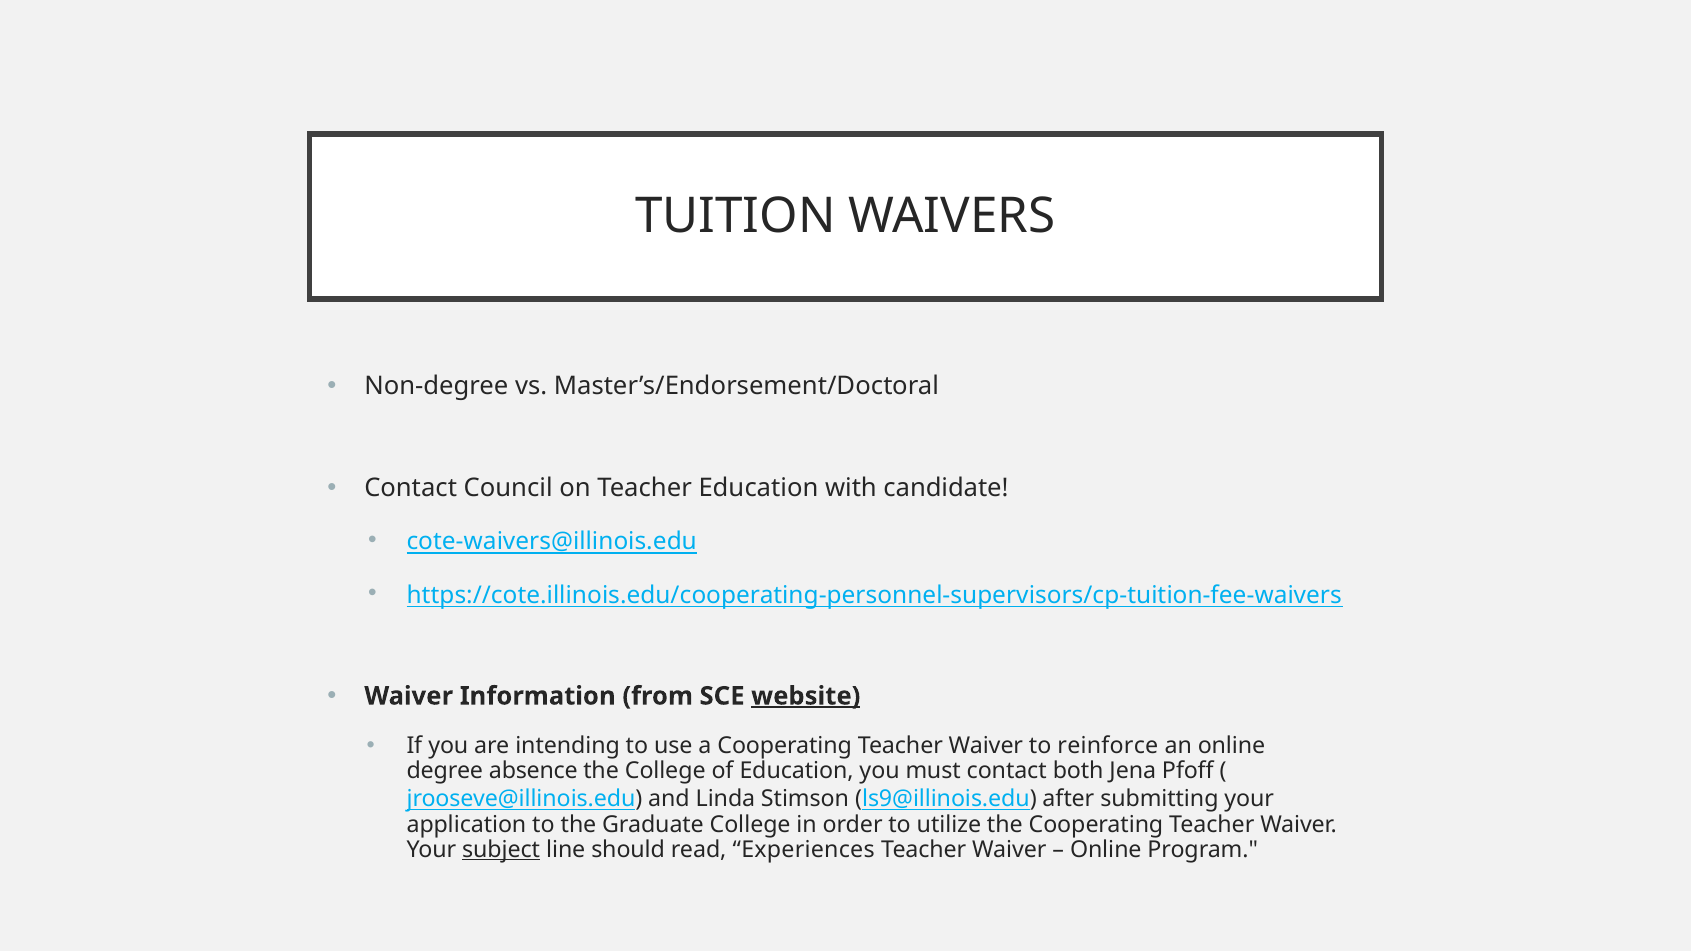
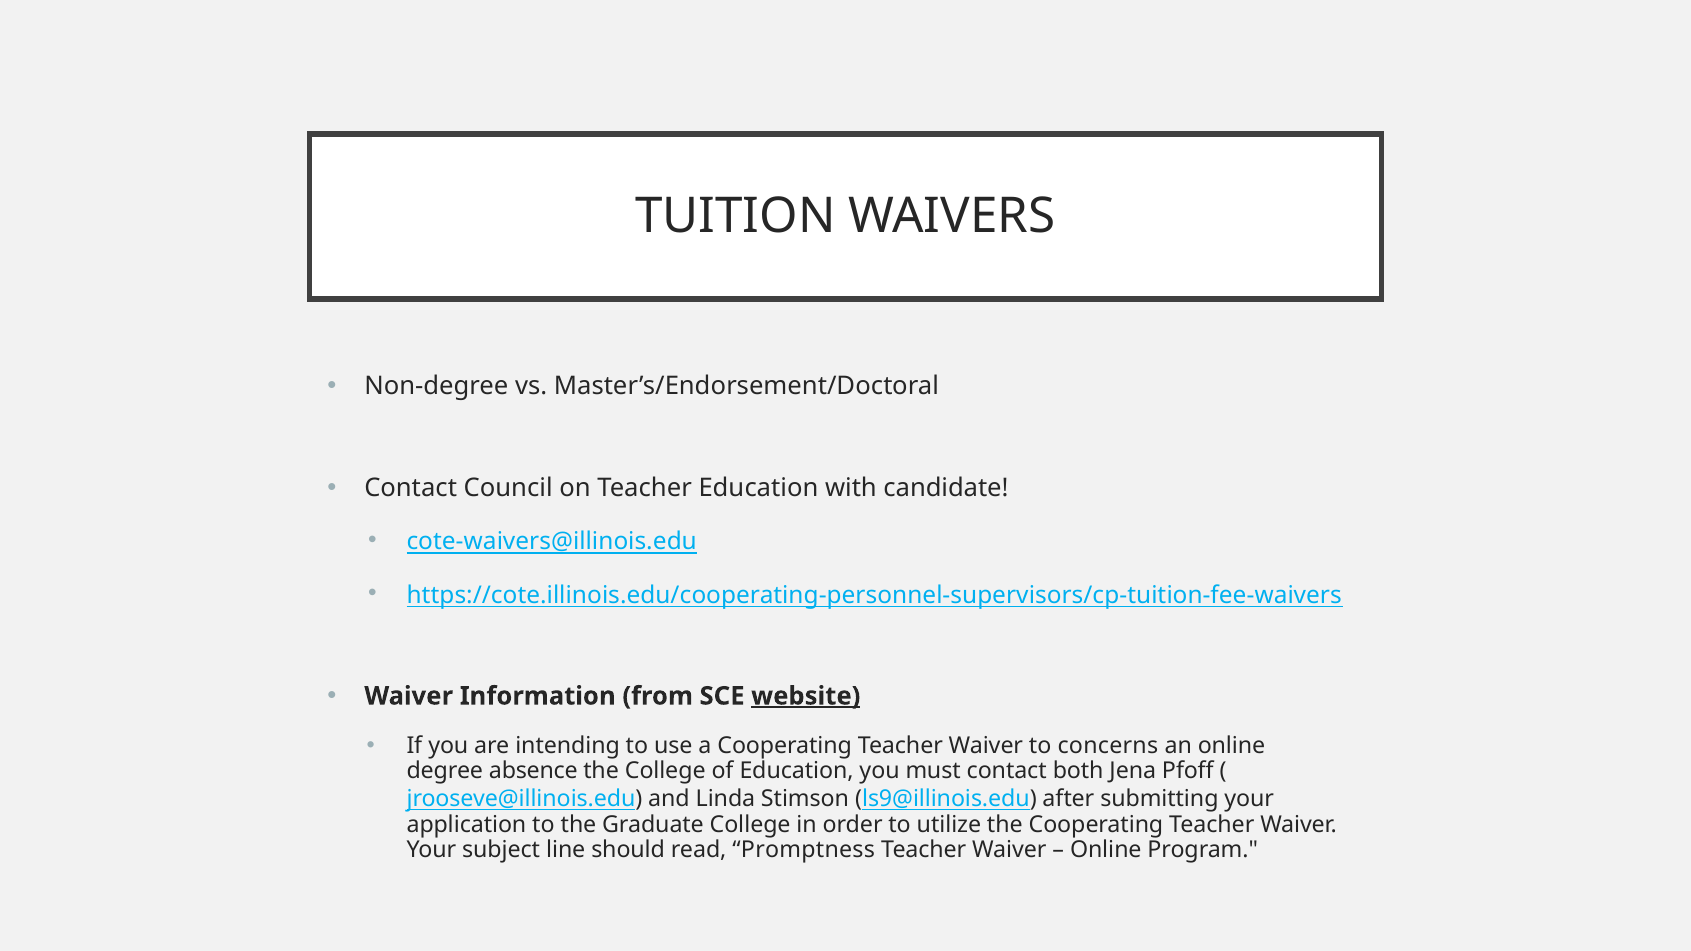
reinforce: reinforce -> concerns (1108, 746)
subject underline: present -> none (501, 850)
Experiences: Experiences -> Promptness (804, 850)
